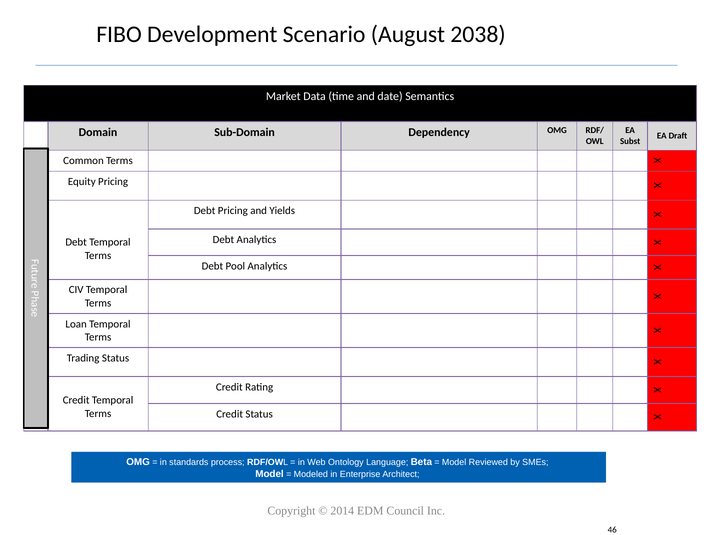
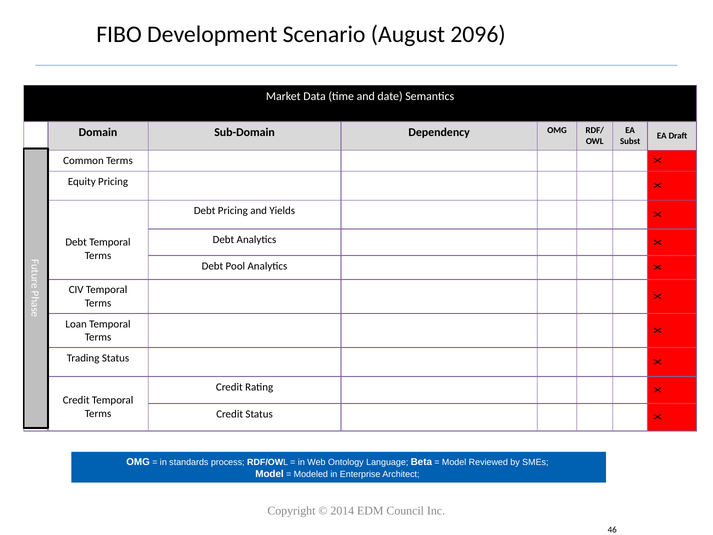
2038: 2038 -> 2096 (478, 34)
